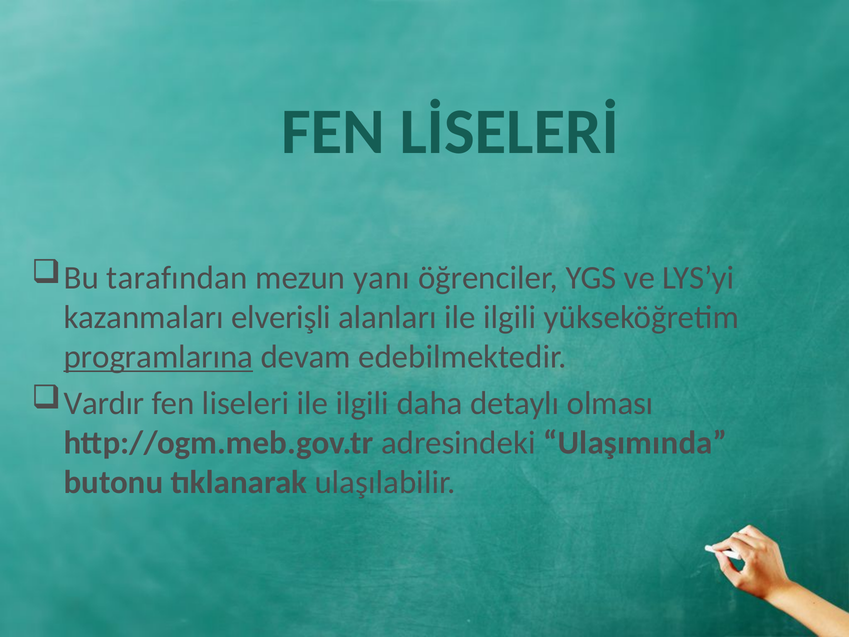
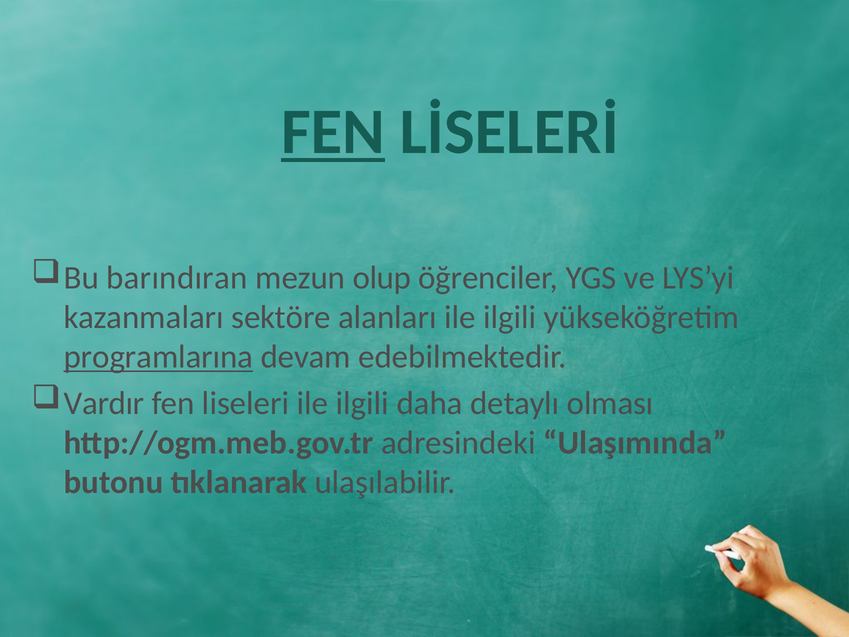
FEN underline: none -> present (333, 132)
tarafından: tarafından -> barındıran (177, 278)
yanı: yanı -> olup (382, 278)
elverişli: elverişli -> sektöre (281, 317)
